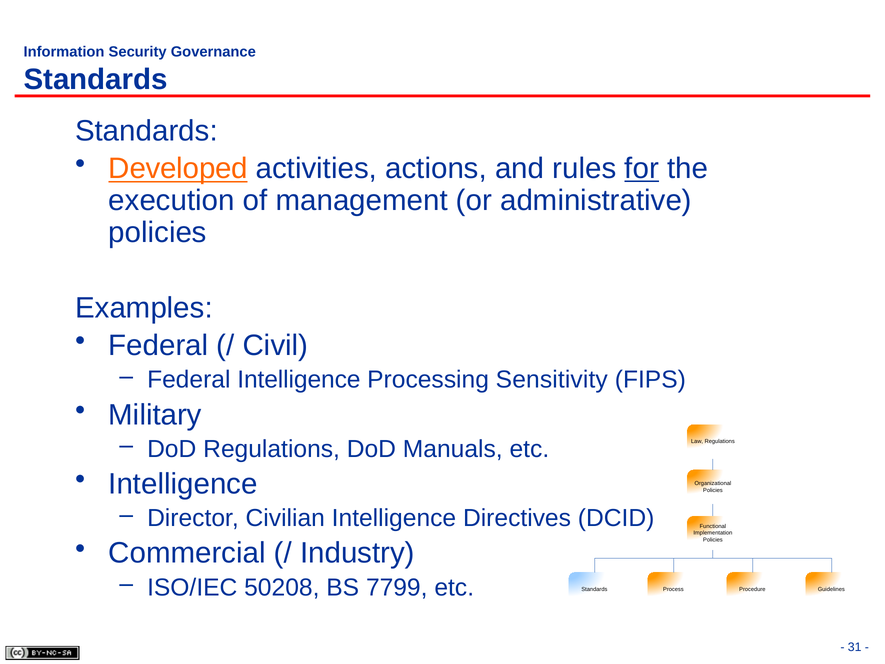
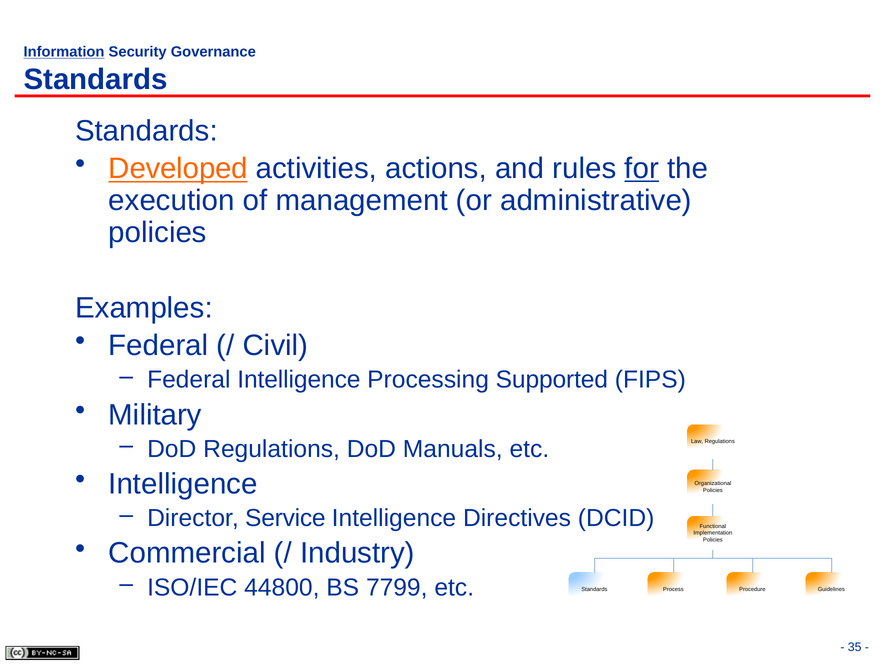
Information underline: none -> present (64, 52)
Sensitivity: Sensitivity -> Supported (552, 380)
Civilian: Civilian -> Service (285, 518)
50208: 50208 -> 44800 (282, 587)
31: 31 -> 35 (855, 647)
